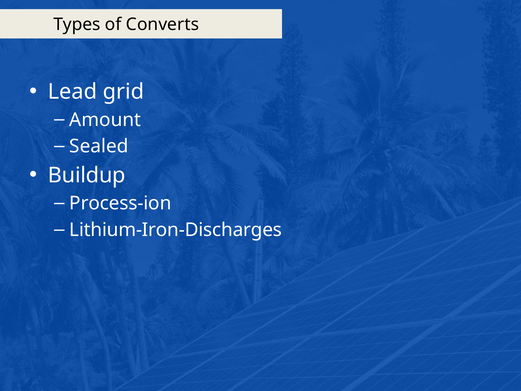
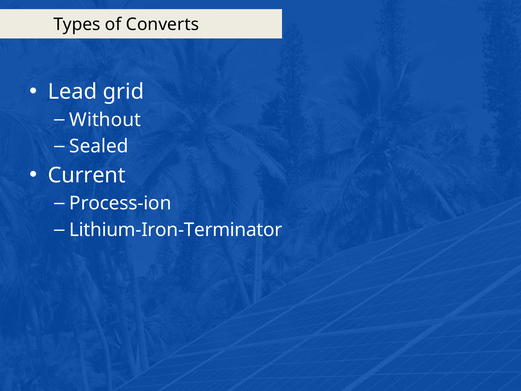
Amount: Amount -> Without (105, 120)
Buildup: Buildup -> Current (87, 175)
Lithium-Iron-Discharges: Lithium-Iron-Discharges -> Lithium-Iron-Terminator (176, 230)
